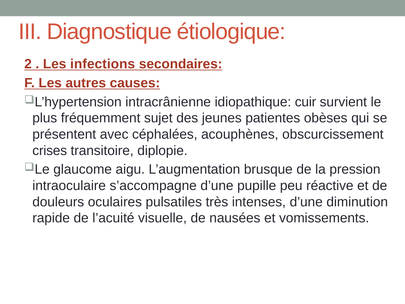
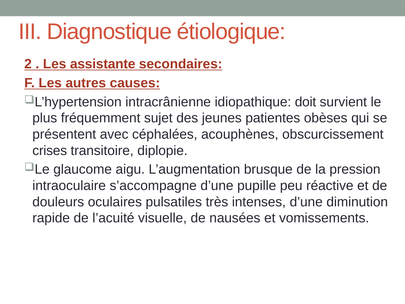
infections: infections -> assistante (103, 64)
cuir: cuir -> doit (306, 102)
